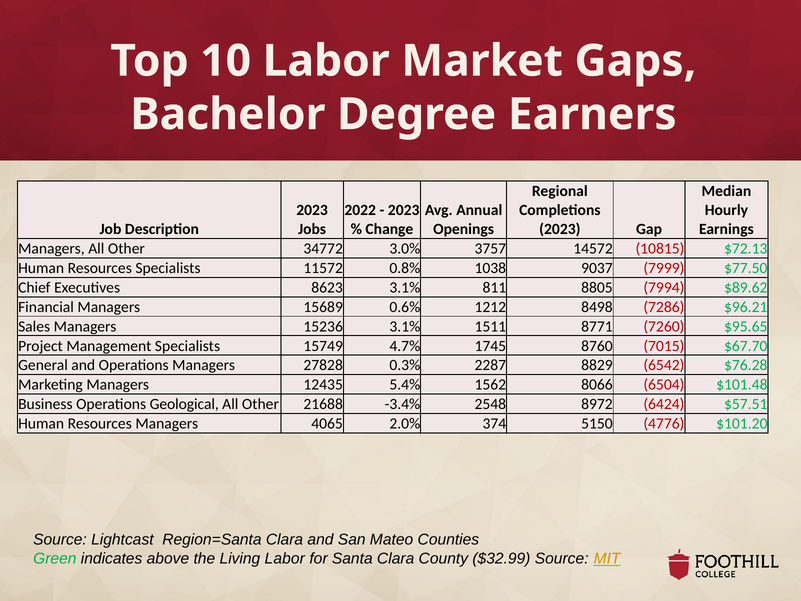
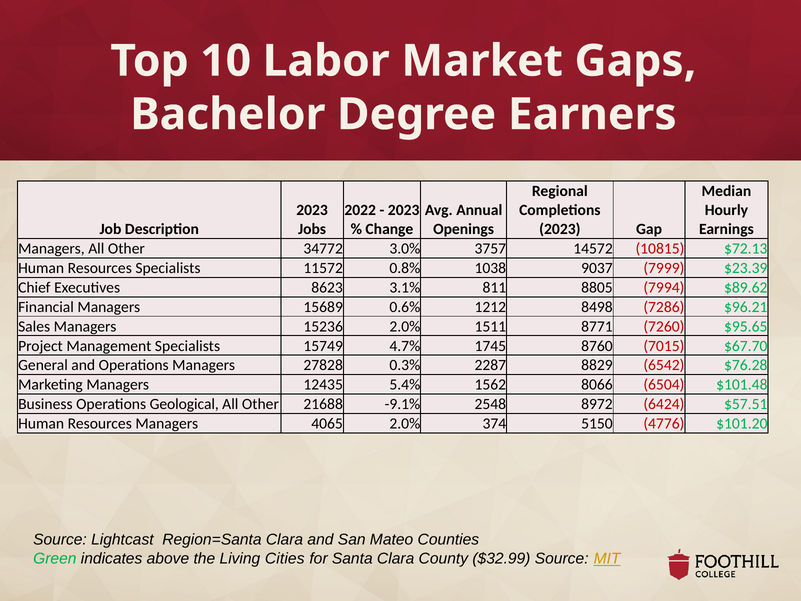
$77.50: $77.50 -> $23.39 (746, 268)
15236 3.1%: 3.1% -> 2.0% (405, 326)
-3.4%: -3.4% -> -9.1% (402, 404)
Living Labor: Labor -> Cities (285, 558)
